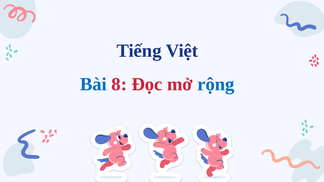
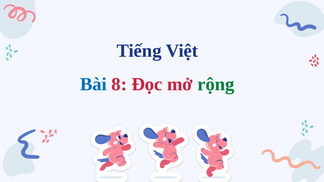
rộng colour: blue -> green (216, 84)
